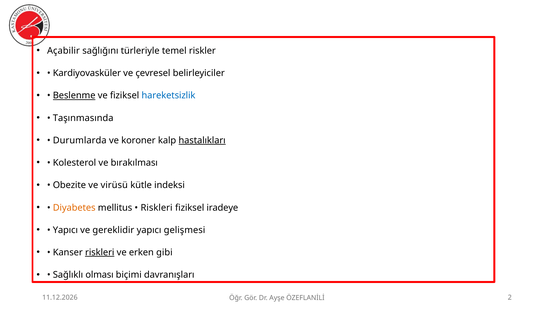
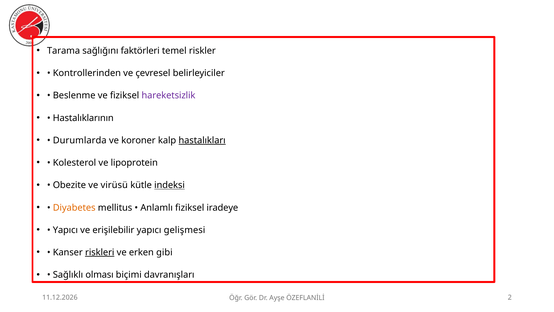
Açabilir: Açabilir -> Tarama (64, 51)
türleriyle: türleriyle -> faktörleri (140, 51)
Kardiyovasküler: Kardiyovasküler -> Kontrollerinden (87, 73)
Beslenme underline: present -> none (74, 95)
hareketsizlik colour: blue -> purple (168, 95)
Taşınmasında: Taşınmasında -> Hastalıklarının (83, 118)
bırakılması: bırakılması -> lipoprotein (134, 163)
indeksi underline: none -> present (170, 185)
Riskleri: Riskleri -> Anlamlı (157, 207)
gereklidir: gereklidir -> erişilebilir (113, 230)
